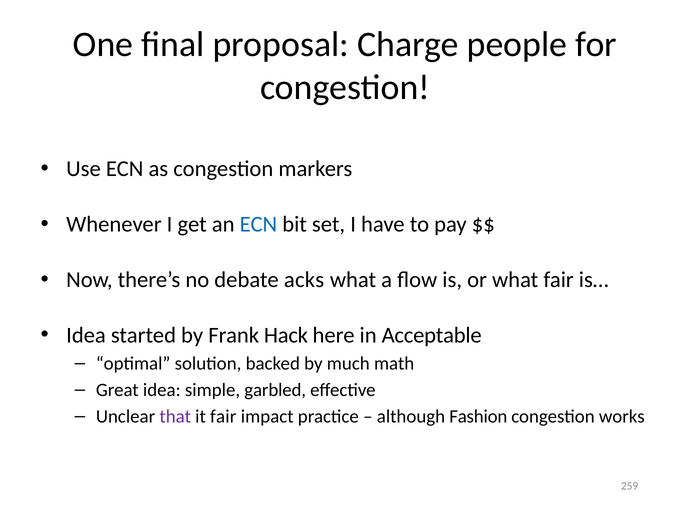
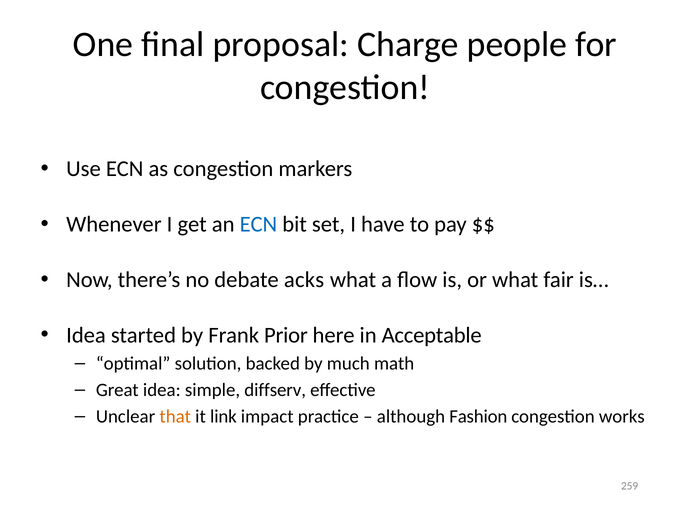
Hack: Hack -> Prior (286, 335)
garbled: garbled -> diffserv (275, 390)
that colour: purple -> orange (175, 417)
it fair: fair -> link (223, 417)
